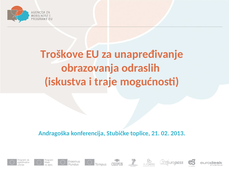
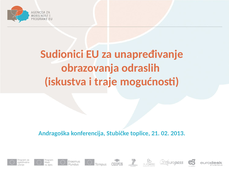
Troškove: Troškove -> Sudionici (62, 54)
